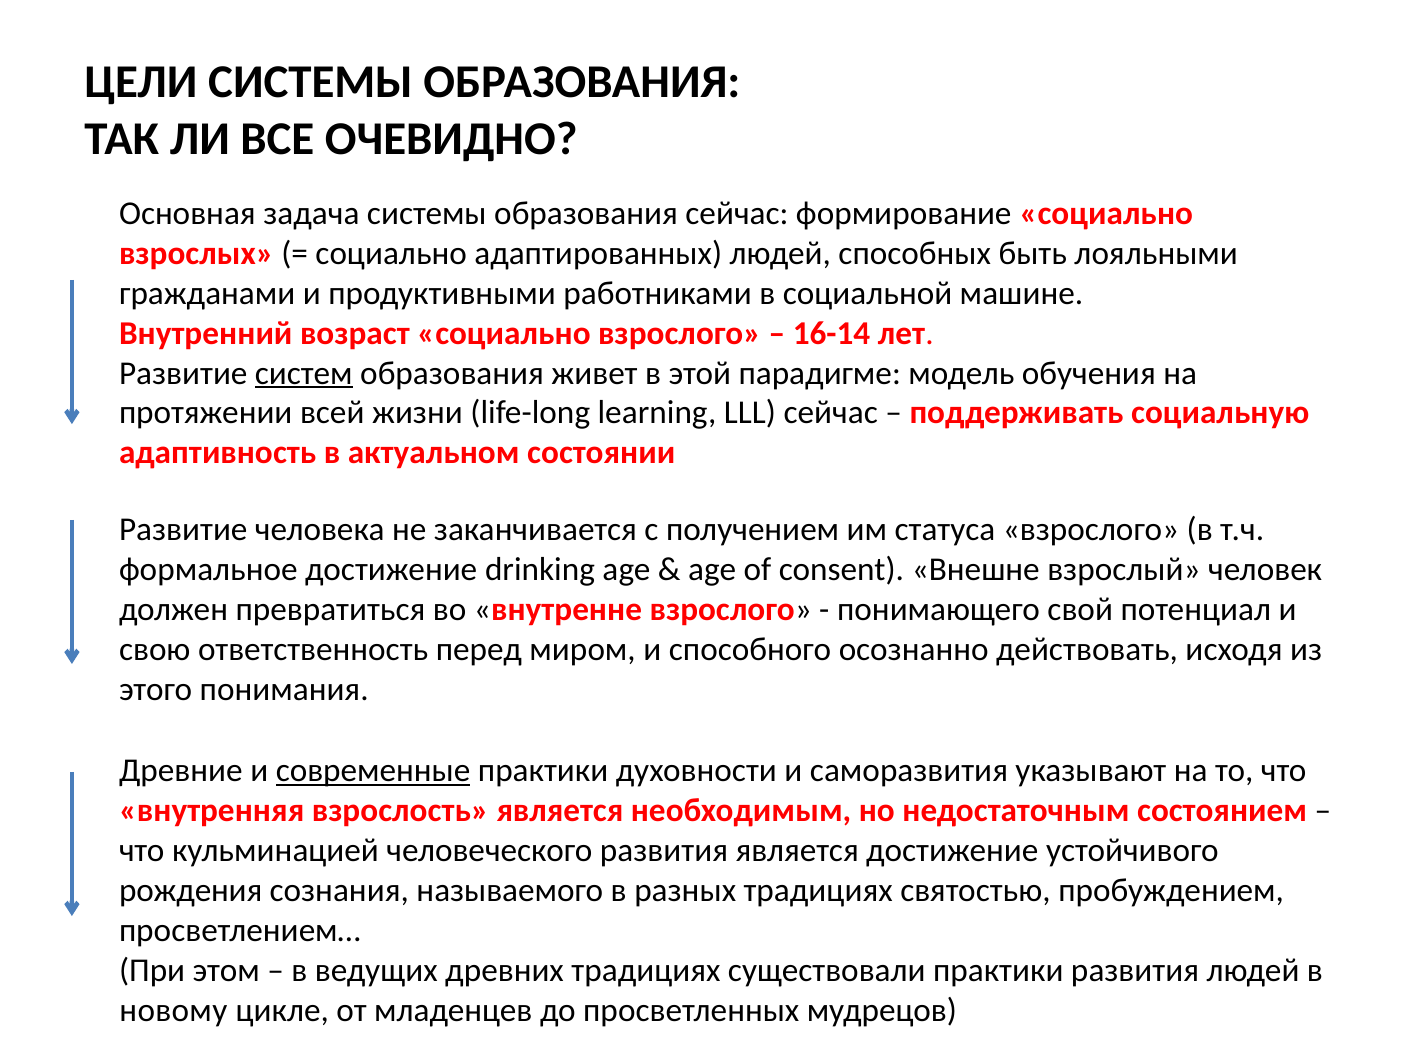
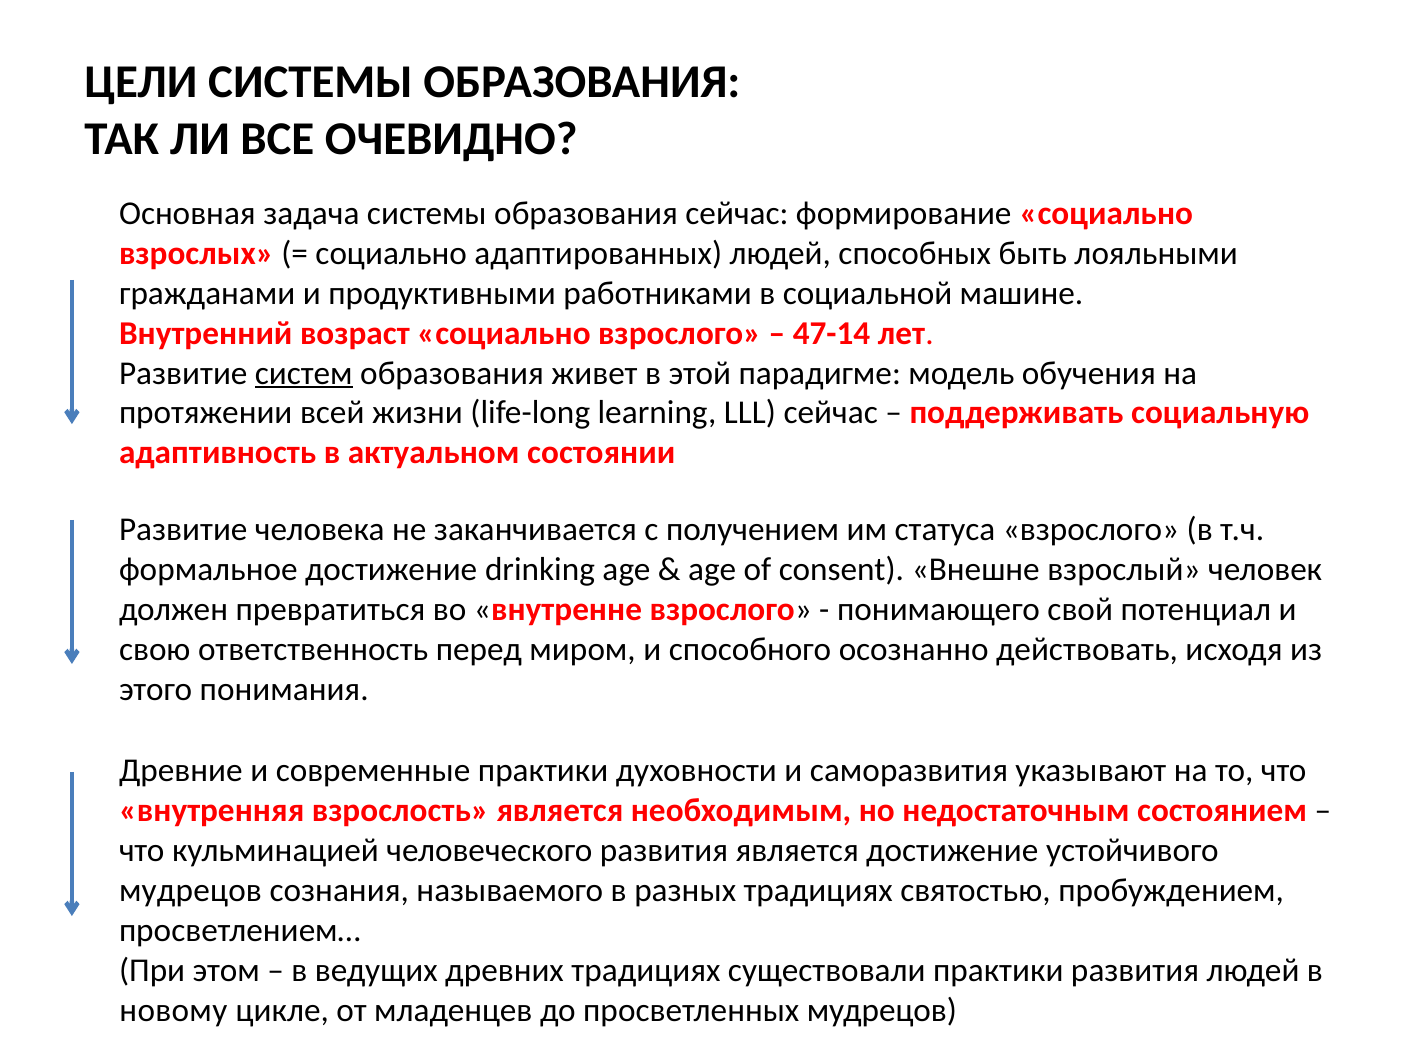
16-14: 16-14 -> 47-14 (832, 333)
современные underline: present -> none (373, 770)
рождения: рождения -> мудрецов (190, 890)
